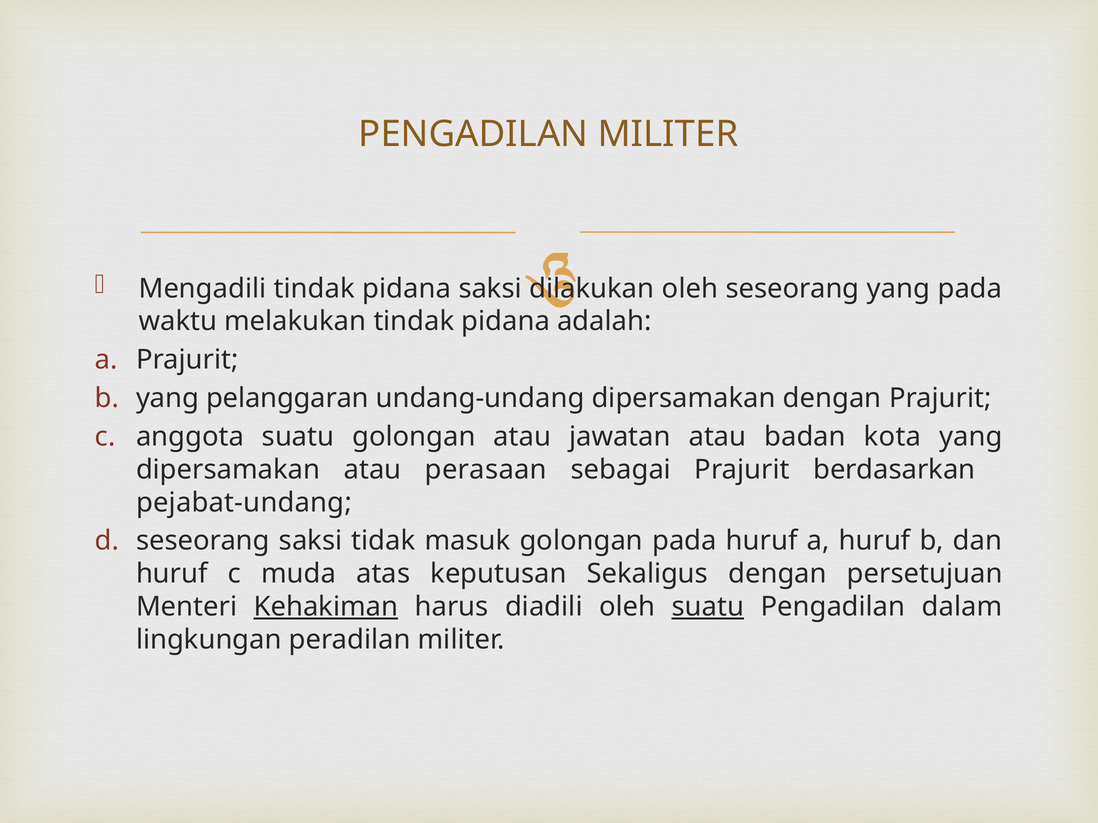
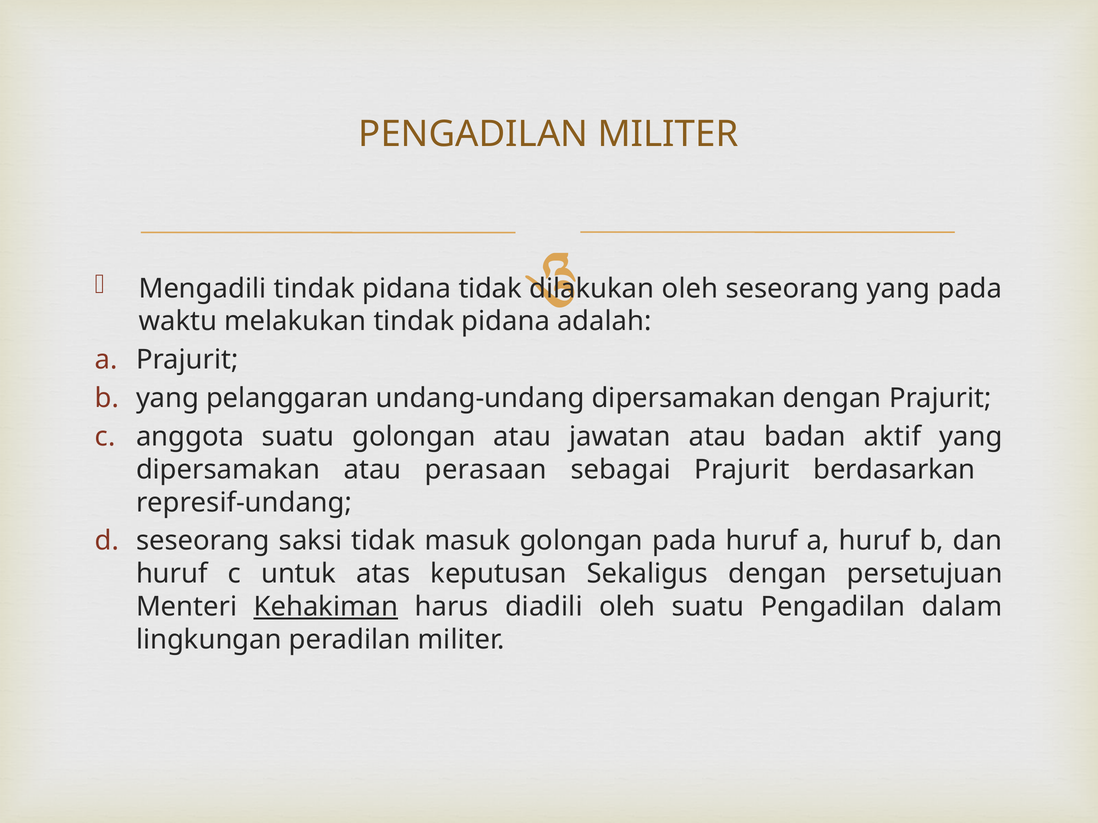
pidana saksi: saksi -> tidak (490, 289)
kota: kota -> aktif (892, 437)
pejabat-undang: pejabat-undang -> represif-undang (244, 503)
muda: muda -> untuk (299, 574)
suatu underline: present -> none (708, 607)
